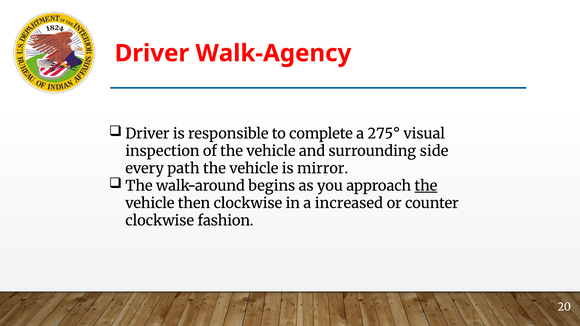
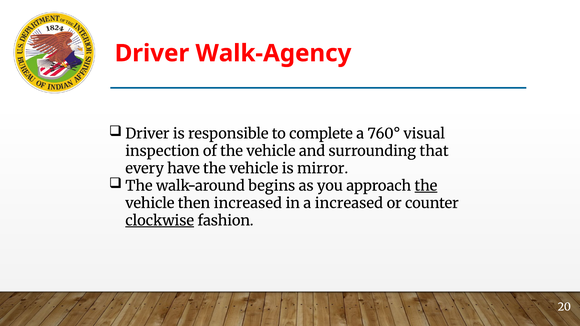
275°: 275° -> 760° (384, 134)
side: side -> that (434, 151)
path: path -> have (184, 169)
then clockwise: clockwise -> increased (248, 203)
clockwise underline: none -> present (160, 221)
